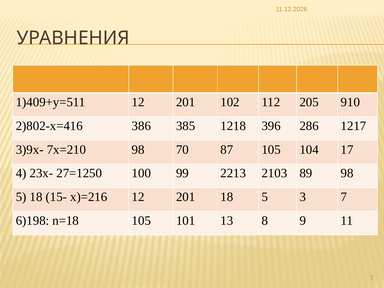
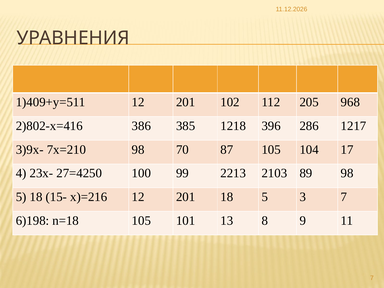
910: 910 -> 968 (350, 102)
27=1250: 27=1250 -> 27=4250 (79, 173)
